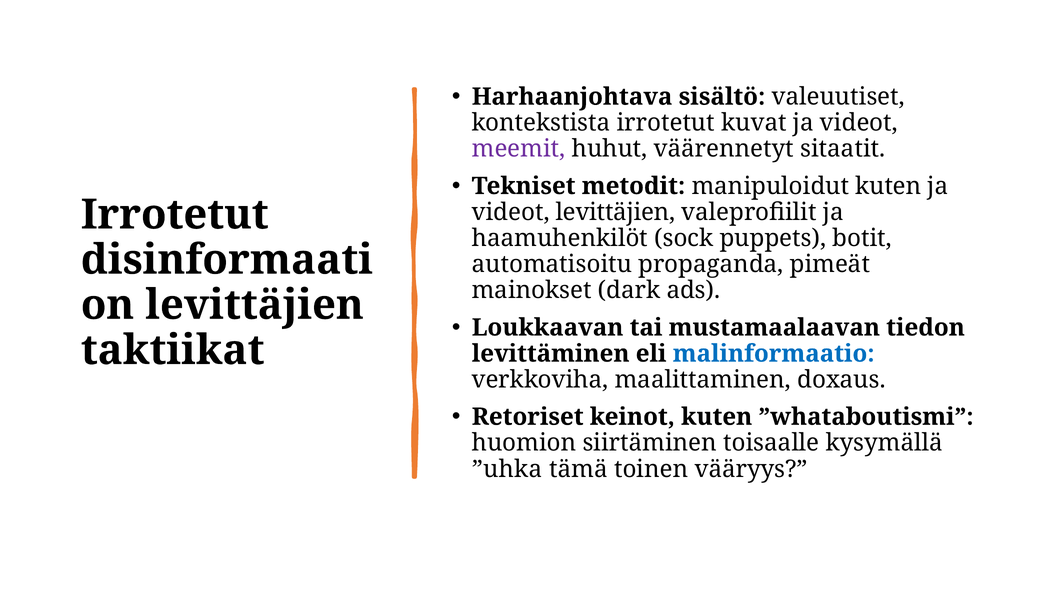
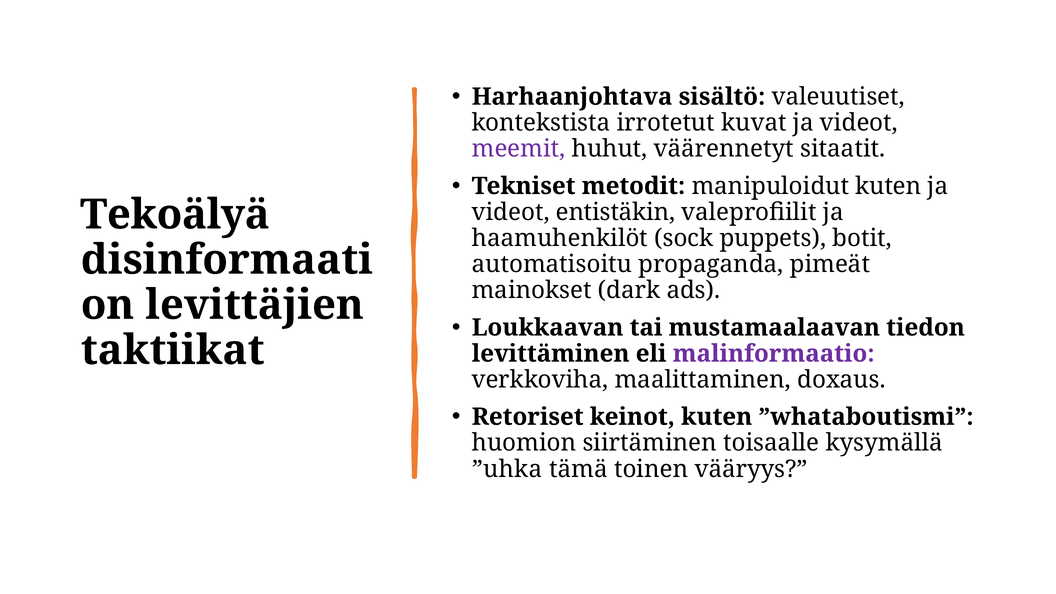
Irrotetut: Irrotetut -> Tekoälyä (175, 215)
videot levittäjien: levittäjien -> entistäkin (615, 212)
malinformaatio colour: blue -> purple (774, 354)
